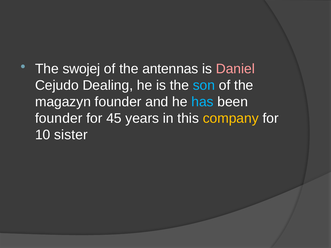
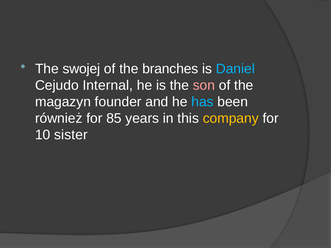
antennas: antennas -> branches (170, 69)
Daniel colour: pink -> light blue (235, 69)
Dealing: Dealing -> Internal (108, 85)
son colour: light blue -> pink (204, 85)
founder: founder -> również (59, 118)
45: 45 -> 85 (114, 118)
